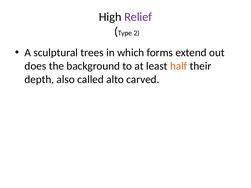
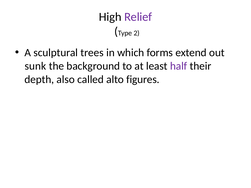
does: does -> sunk (35, 66)
half colour: orange -> purple (179, 66)
carved: carved -> figures (143, 79)
